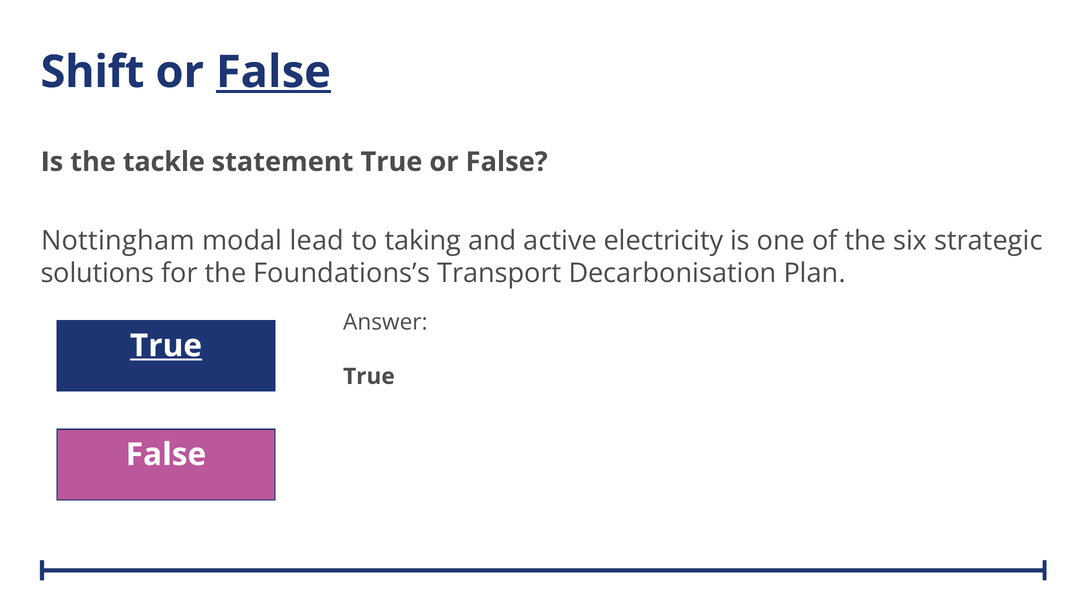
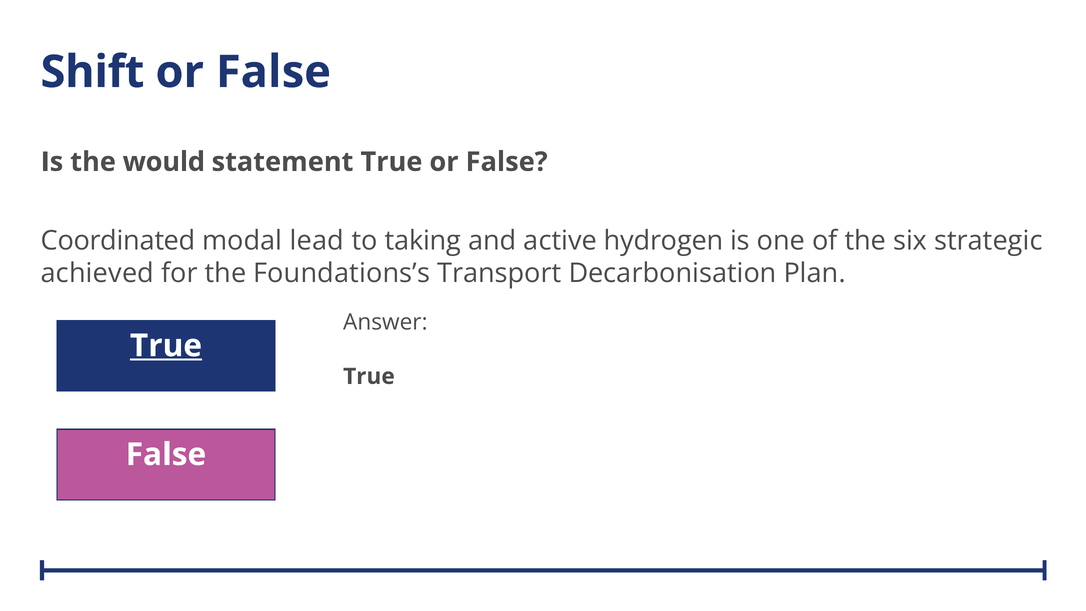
False underline: present -> none (273, 72)
tackle: tackle -> would (164, 162)
Nottingham: Nottingham -> Coordinated (118, 241)
electricity: electricity -> hydrogen (664, 241)
solutions: solutions -> achieved (97, 273)
